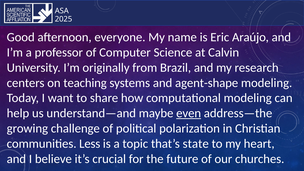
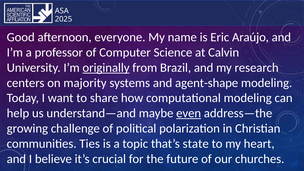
originally underline: none -> present (106, 68)
teaching: teaching -> majority (85, 83)
Less: Less -> Ties (90, 144)
